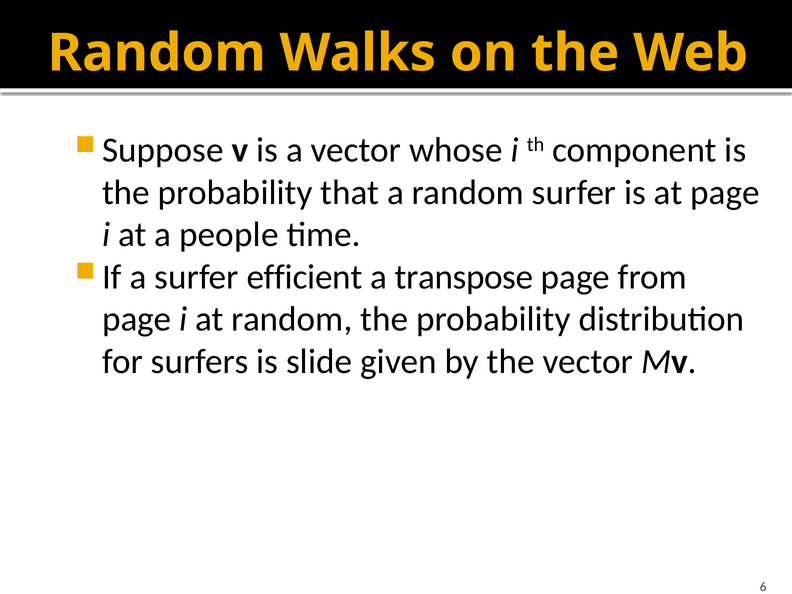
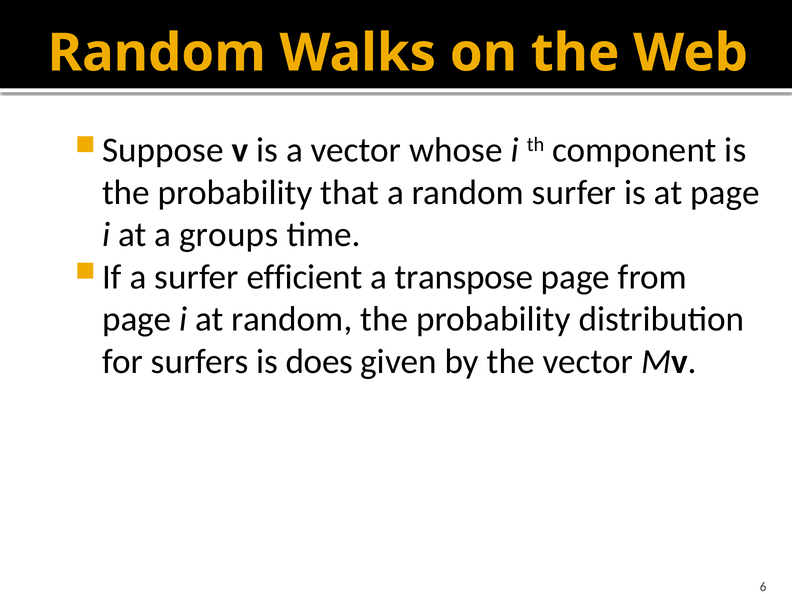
people: people -> groups (229, 235)
slide: slide -> does (319, 362)
